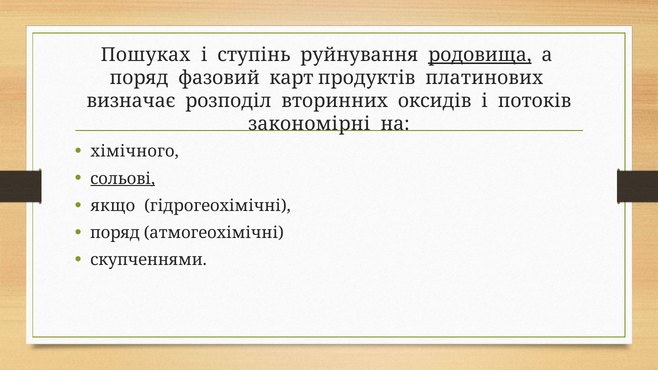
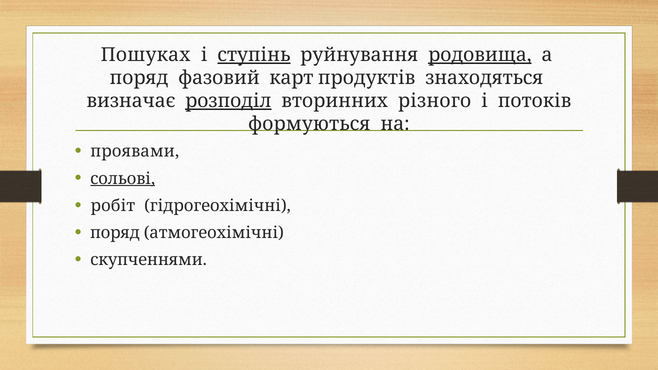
ступінь underline: none -> present (254, 55)
платинових: платинових -> знаходяться (484, 78)
розподіл underline: none -> present (228, 101)
оксидів: оксидів -> різного (435, 101)
закономірні: закономірні -> формуються (309, 124)
хімічного: хімічного -> проявами (135, 151)
якщо: якщо -> робіт (113, 206)
